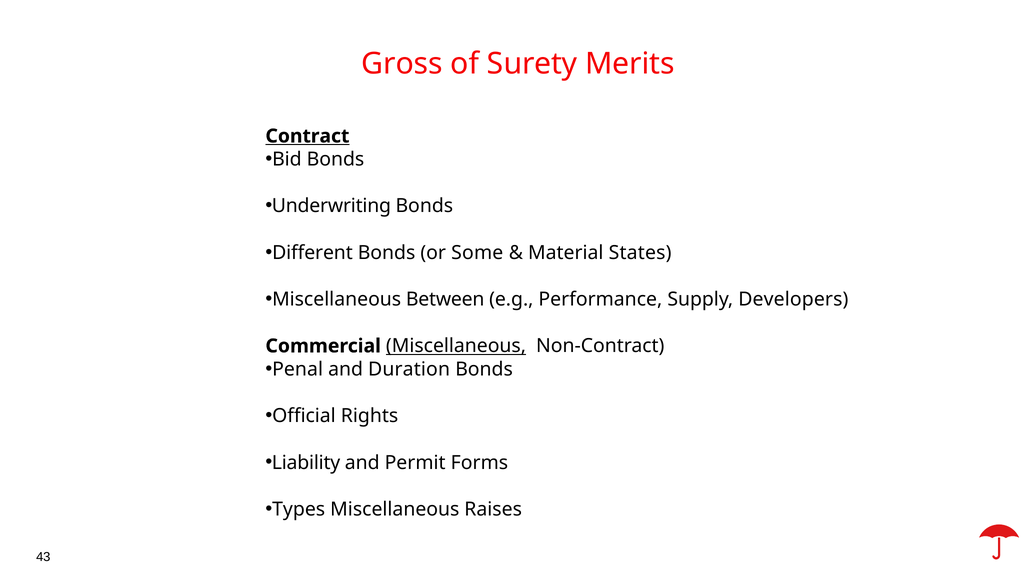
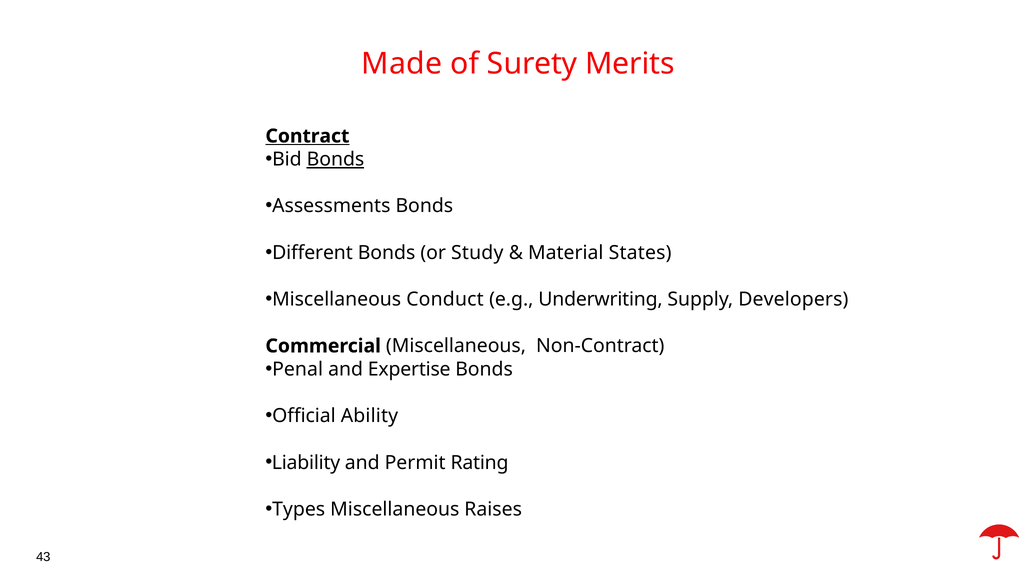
Gross: Gross -> Made (402, 64)
Bonds underline: none -> present (335, 159)
Underwriting: Underwriting -> Assessments (331, 206)
Some: Some -> Study (477, 253)
Between: Between -> Conduct (445, 299)
Performance: Performance -> Underwriting (600, 299)
Miscellaneous underline: present -> none (456, 346)
Duration: Duration -> Expertise (409, 369)
Rights: Rights -> Ability (369, 416)
Forms: Forms -> Rating (480, 462)
